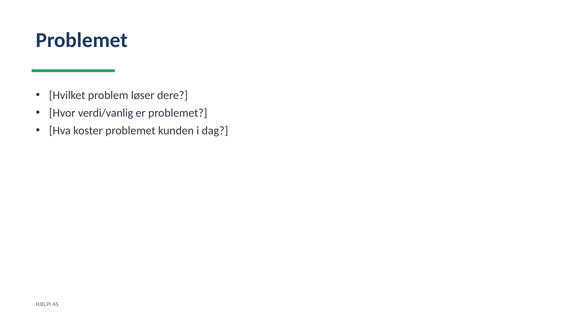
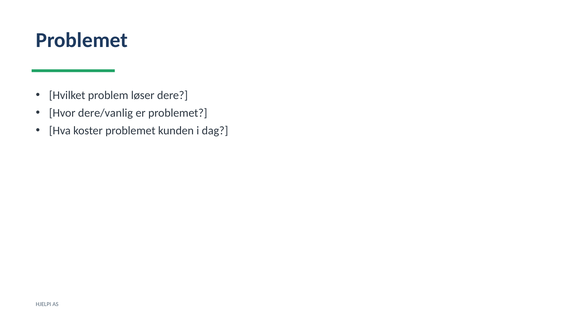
verdi/vanlig: verdi/vanlig -> dere/vanlig (105, 113)
